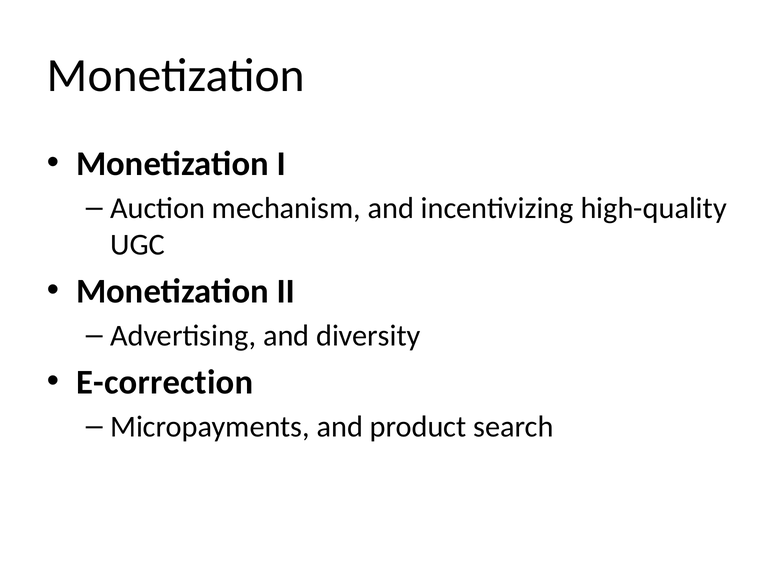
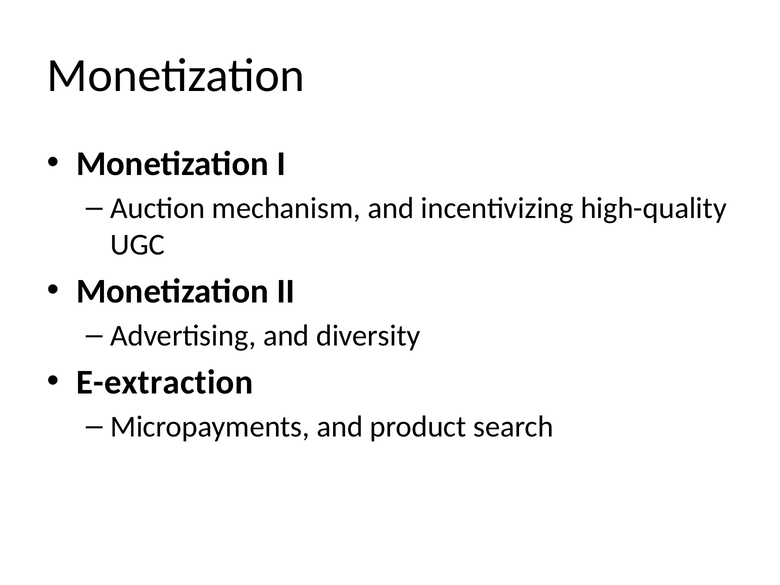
E-correction: E-correction -> E-extraction (165, 382)
